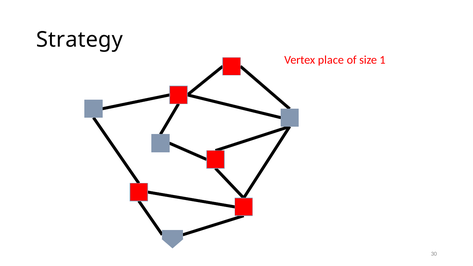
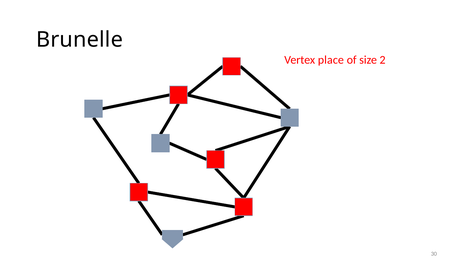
Strategy: Strategy -> Brunelle (79, 40)
1: 1 -> 2 (383, 60)
